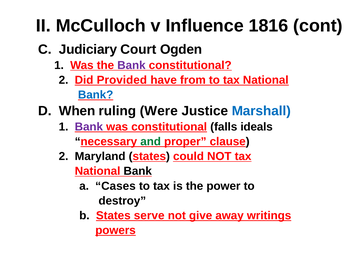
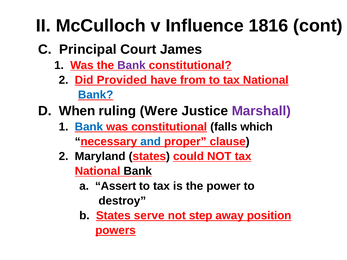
Judiciary: Judiciary -> Principal (88, 49)
Ogden: Ogden -> James (181, 49)
Marshall colour: blue -> purple (261, 111)
Bank colour: purple -> blue (89, 127)
ideals: ideals -> which (257, 127)
and colour: green -> blue (151, 142)
Cases: Cases -> Assert (116, 186)
give: give -> step (201, 216)
writings: writings -> position (269, 216)
